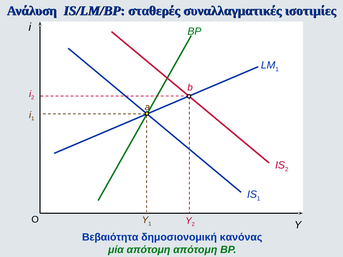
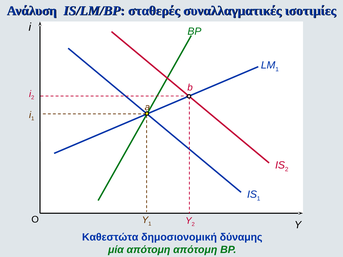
Βεβαιότητα: Βεβαιότητα -> Καθεστώτα (110, 237)
κανόνας: κανόνας -> δύναμης (241, 237)
